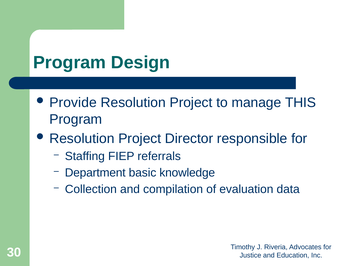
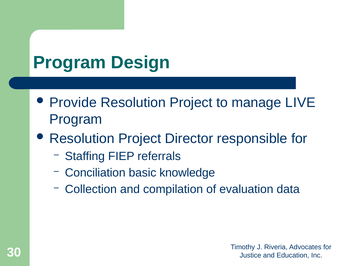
THIS: THIS -> LIVE (300, 103)
Department: Department -> Conciliation (95, 173)
